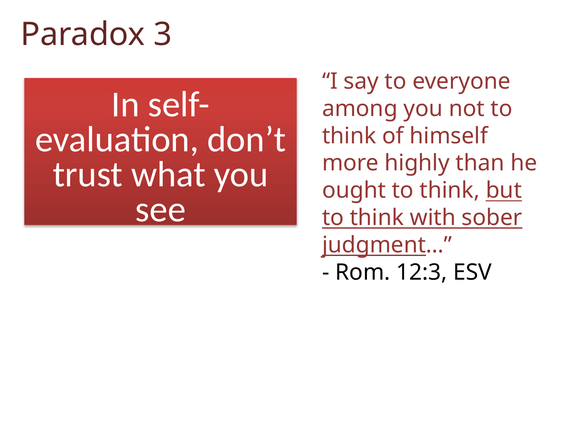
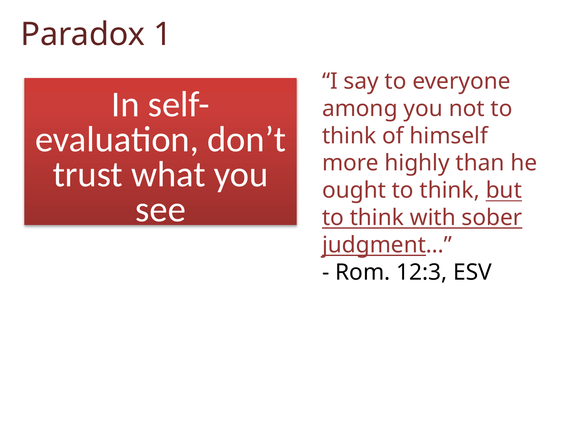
3: 3 -> 1 (163, 34)
